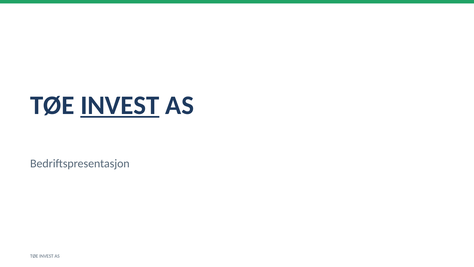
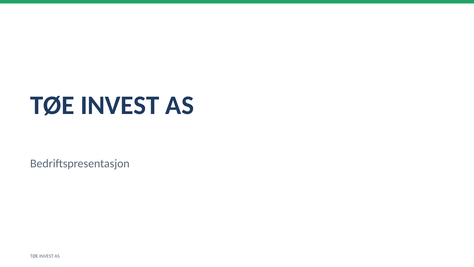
INVEST underline: present -> none (120, 105)
